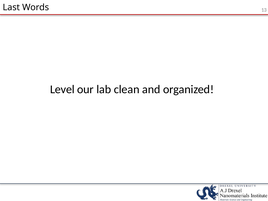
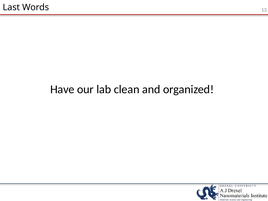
Level: Level -> Have (62, 89)
